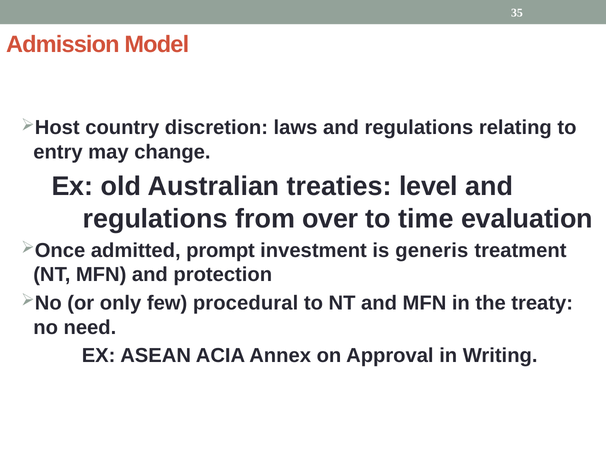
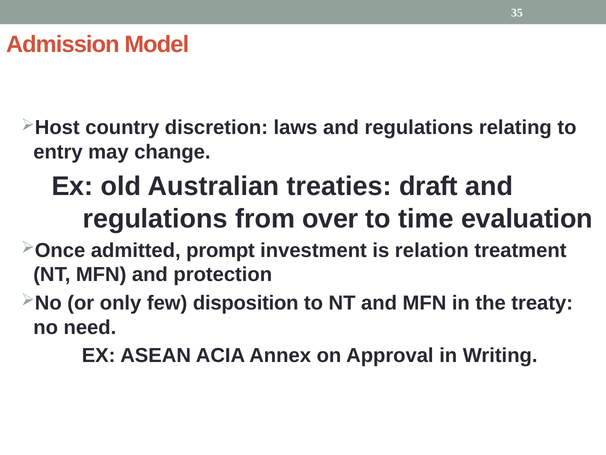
level: level -> draft (429, 186)
generis: generis -> relation (432, 250)
procedural: procedural -> disposition (246, 303)
